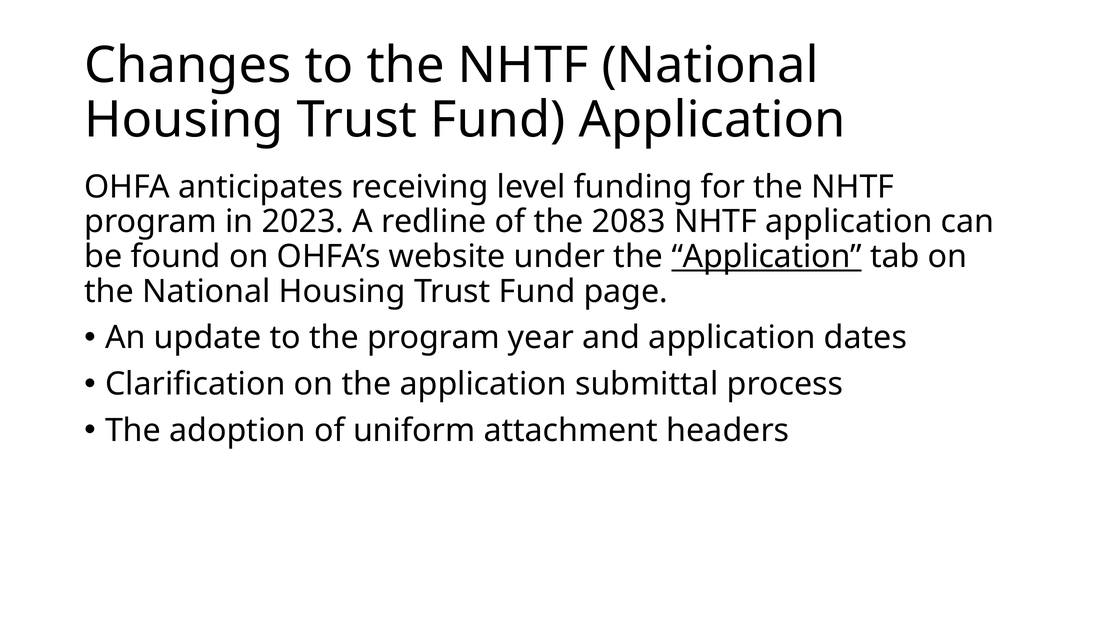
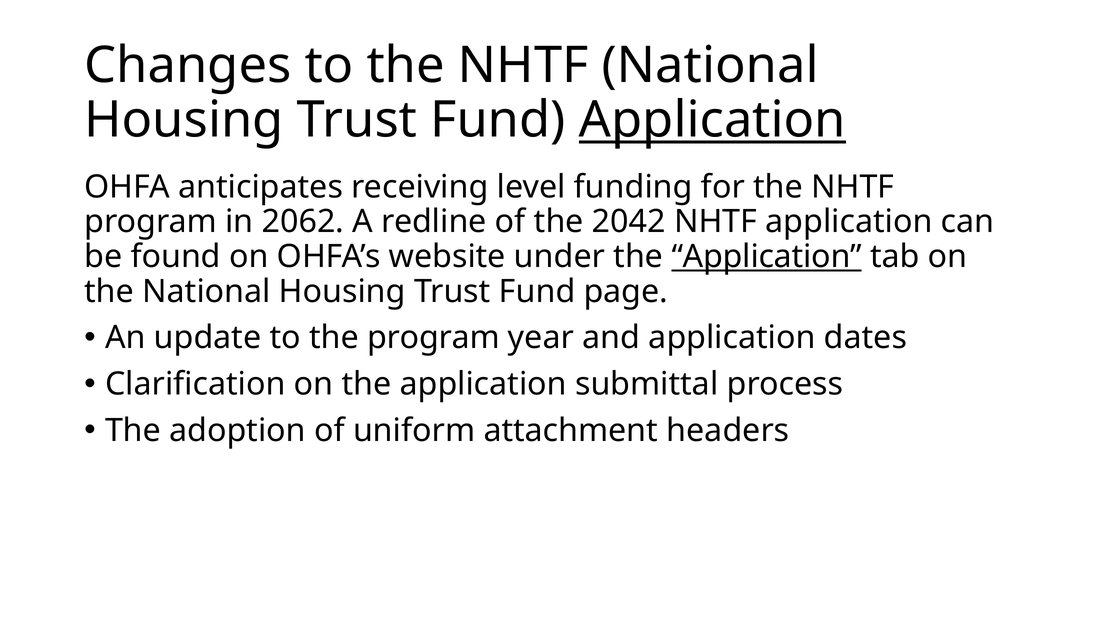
Application underline: none -> present (712, 120)
2023: 2023 -> 2062 (303, 222)
2083: 2083 -> 2042 (629, 222)
